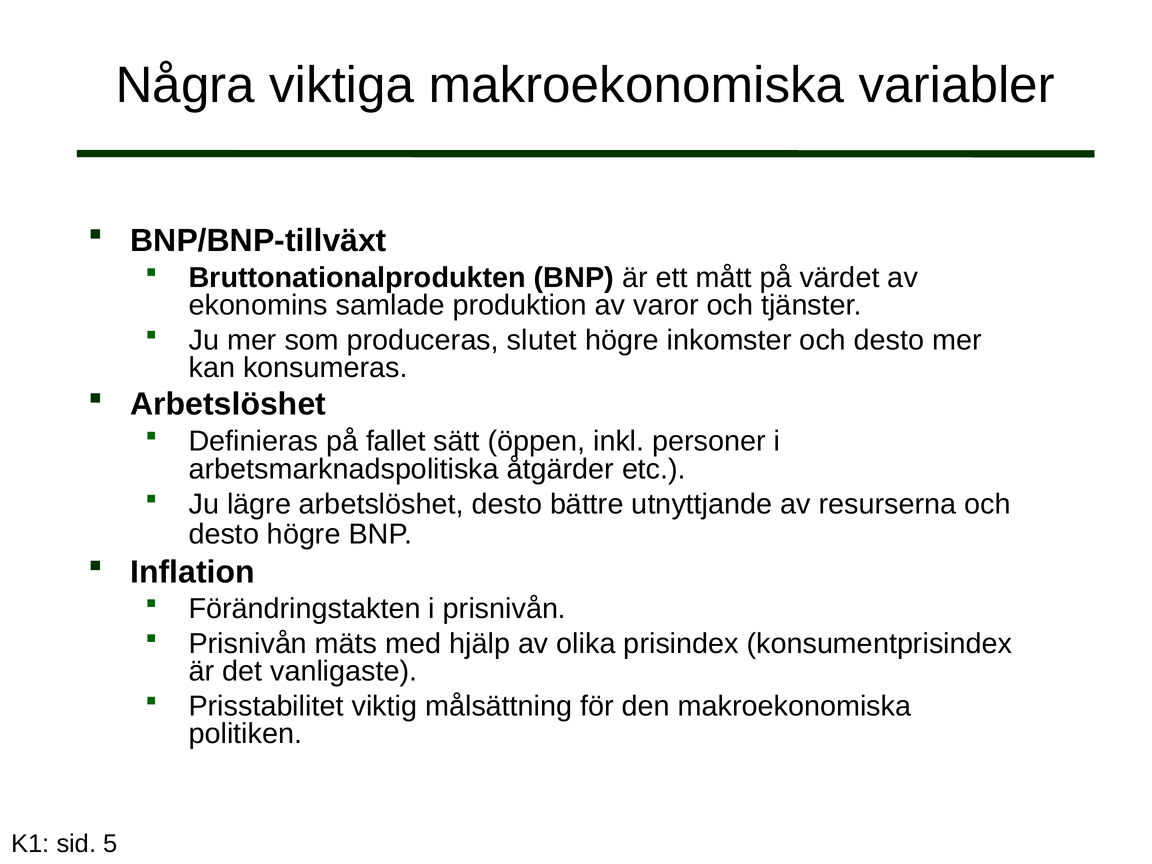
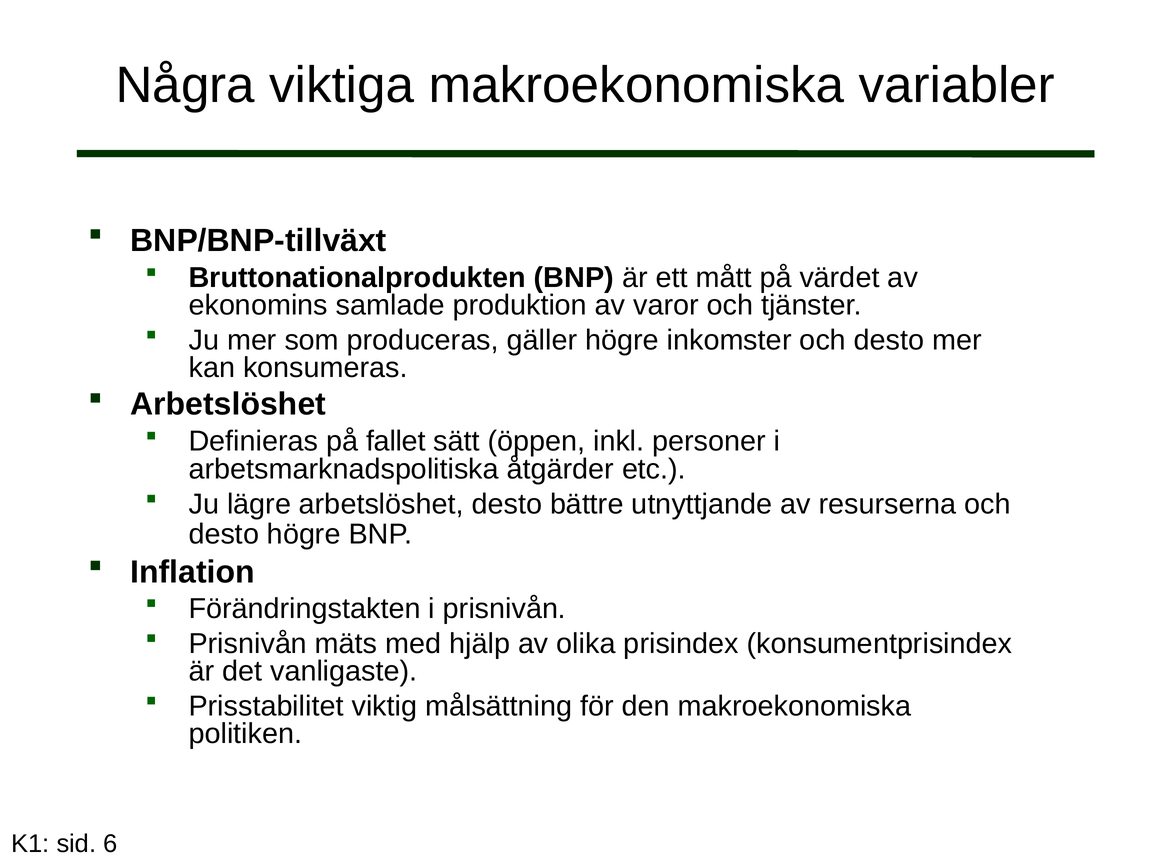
slutet: slutet -> gäller (542, 340)
5: 5 -> 6 (111, 844)
